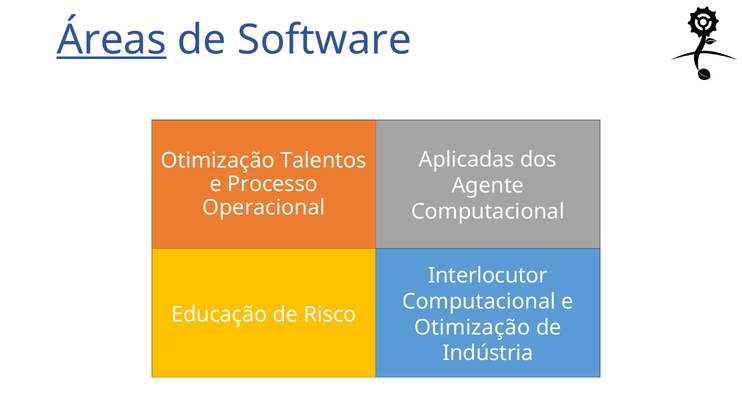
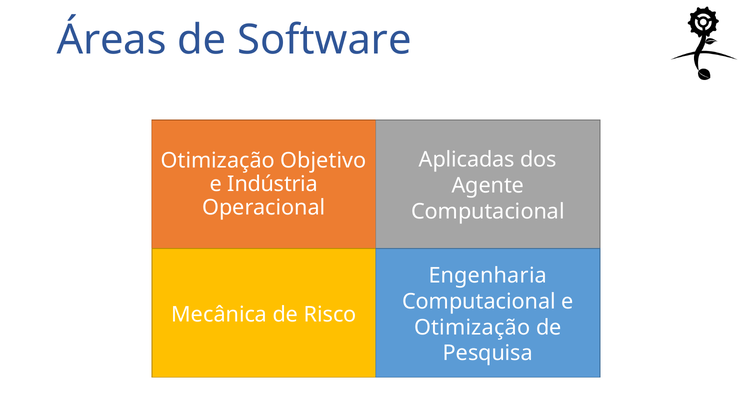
Áreas underline: present -> none (112, 40)
Talentos: Talentos -> Objetivo (323, 161)
Processo: Processo -> Indústria (273, 184)
Interlocutor: Interlocutor -> Engenharia (488, 276)
Educação: Educação -> Mecânica (219, 315)
Indústria: Indústria -> Pesquisa (488, 354)
